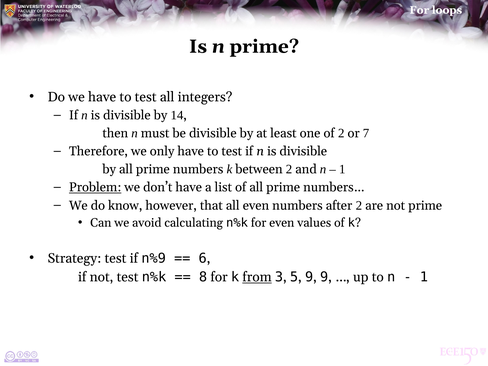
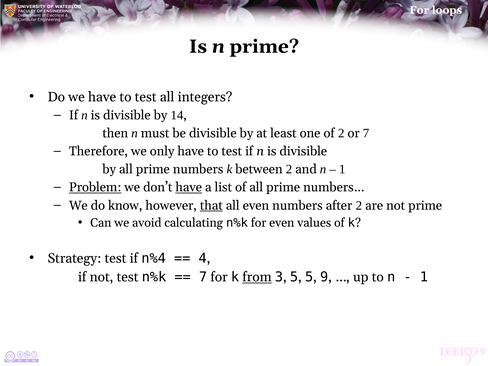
have underline: none -> present (189, 187)
that underline: none -> present (211, 205)
n%9: n%9 -> n%4 (154, 258)
6: 6 -> 4 (203, 258)
8: 8 -> 7 (203, 277)
9: 9 -> 5 (309, 277)
